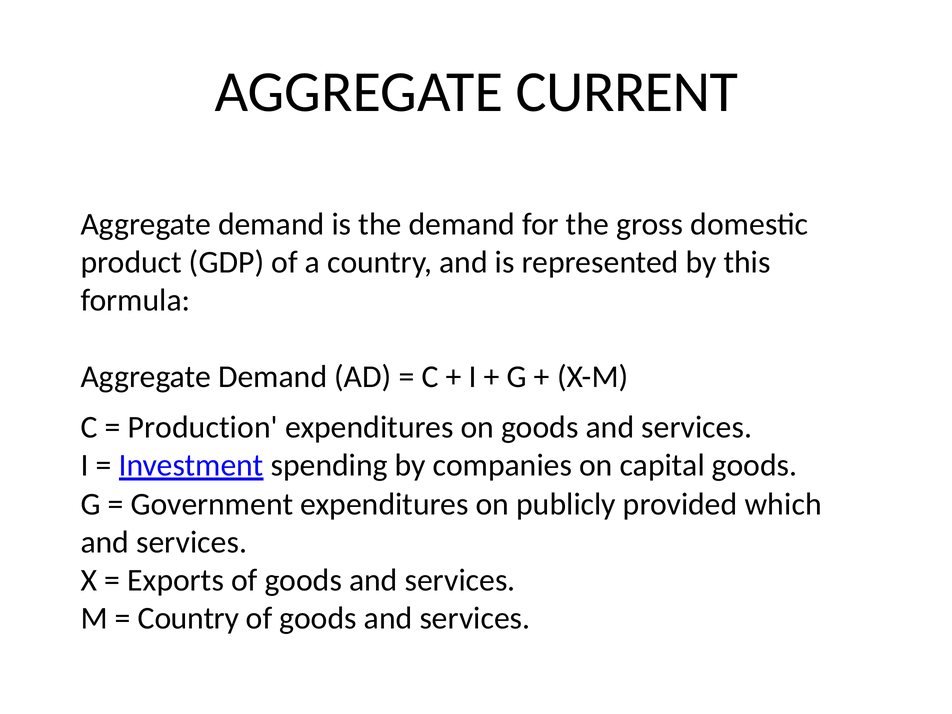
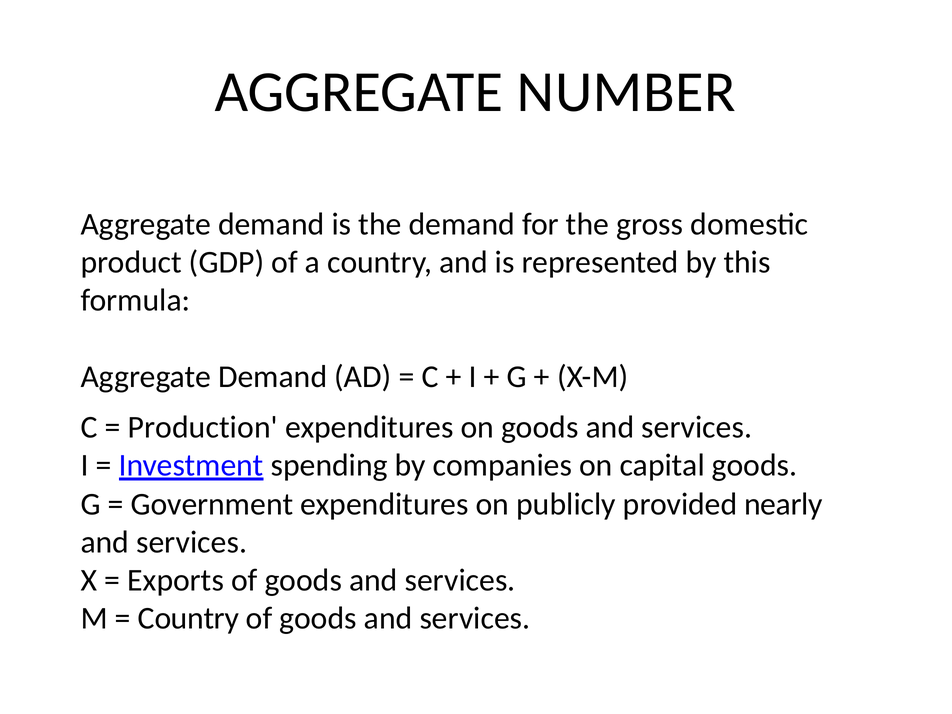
CURRENT: CURRENT -> NUMBER (626, 92)
which: which -> nearly (783, 504)
